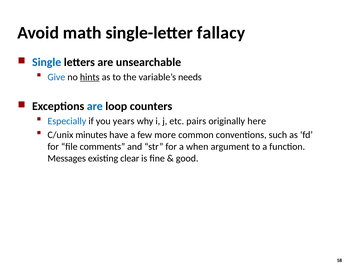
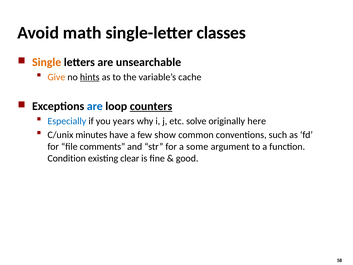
fallacy: fallacy -> classes (221, 33)
Single colour: blue -> orange (47, 62)
Give colour: blue -> orange (56, 77)
needs: needs -> cache (190, 77)
counters underline: none -> present (151, 106)
pairs: pairs -> solve (196, 121)
more: more -> show (165, 135)
when: when -> some (197, 146)
Messages: Messages -> Condition (67, 158)
